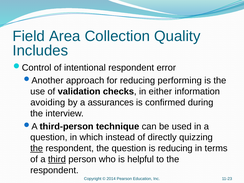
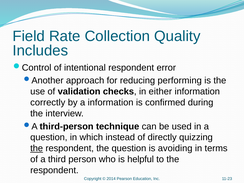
Area: Area -> Rate (65, 36)
avoiding: avoiding -> correctly (48, 103)
a assurances: assurances -> information (111, 103)
is reducing: reducing -> avoiding (175, 148)
third underline: present -> none (57, 159)
